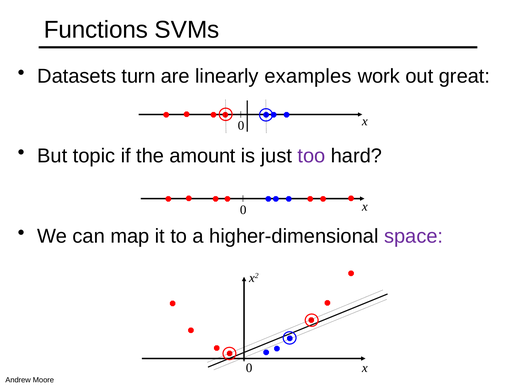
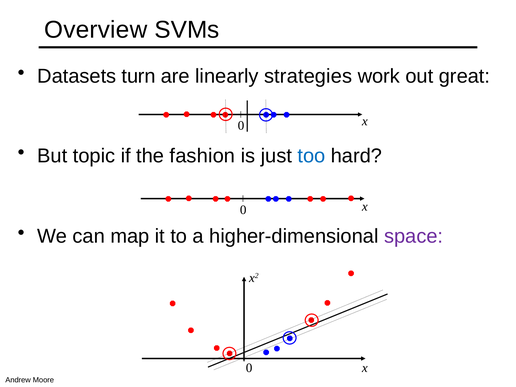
Functions: Functions -> Overview (96, 30)
examples: examples -> strategies (308, 76)
amount: amount -> fashion (202, 156)
too colour: purple -> blue (311, 156)
